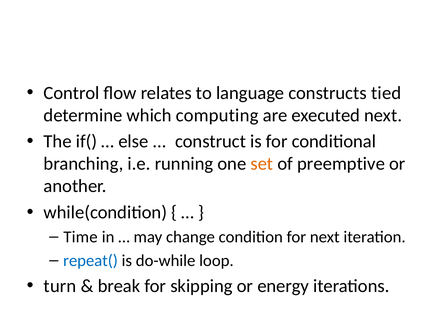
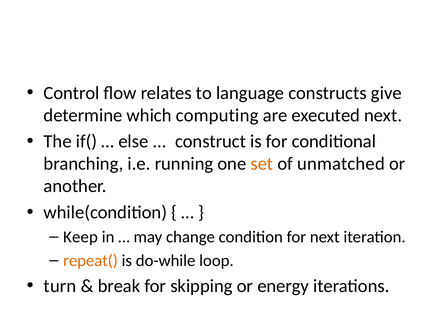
tied: tied -> give (386, 93)
preemptive: preemptive -> unmatched (341, 164)
Time: Time -> Keep (80, 237)
repeat( colour: blue -> orange (91, 261)
